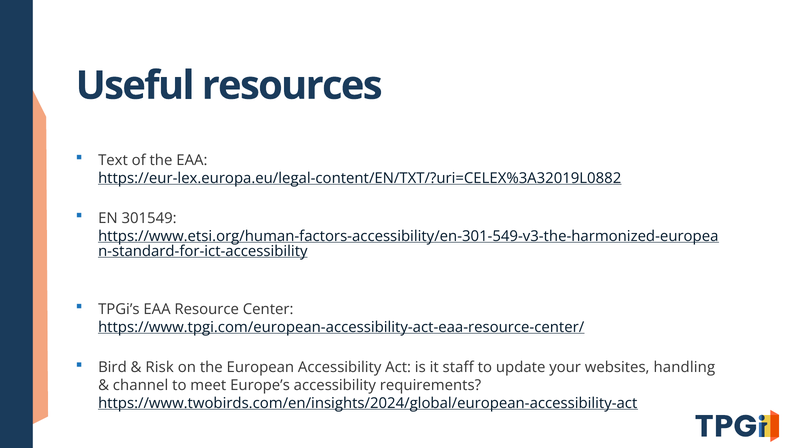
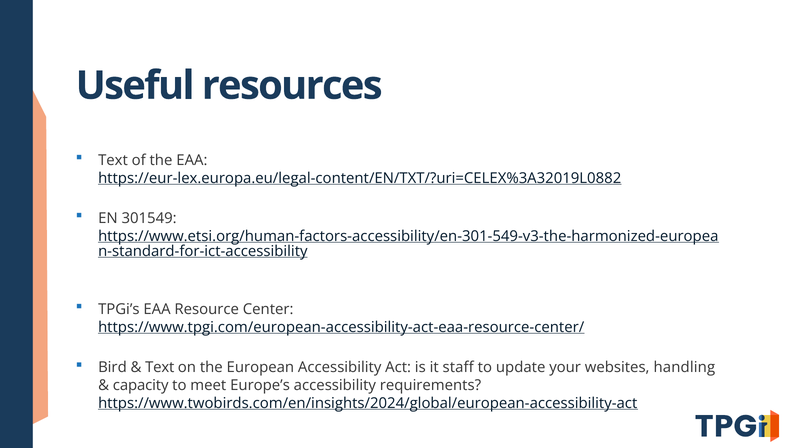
Risk: Risk -> Text (160, 368)
channel: channel -> capacity (141, 386)
